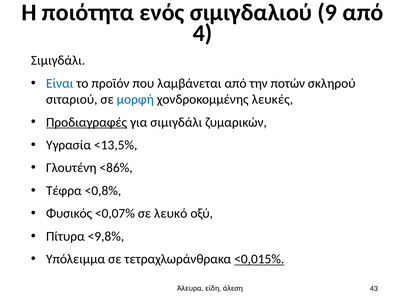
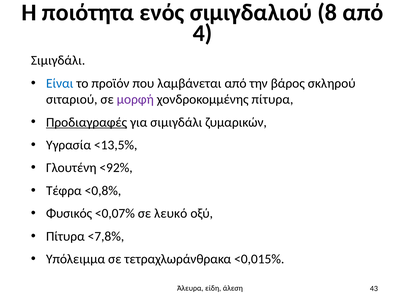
9: 9 -> 8 (327, 12)
ποτών: ποτών -> βάρος (288, 83)
μορφή colour: blue -> purple (135, 99)
χονδροκομμένης λευκές: λευκές -> πίτυρα (272, 99)
<86%: <86% -> <92% (116, 168)
<9,8%: <9,8% -> <7,8% (106, 236)
<0,015% underline: present -> none (259, 259)
